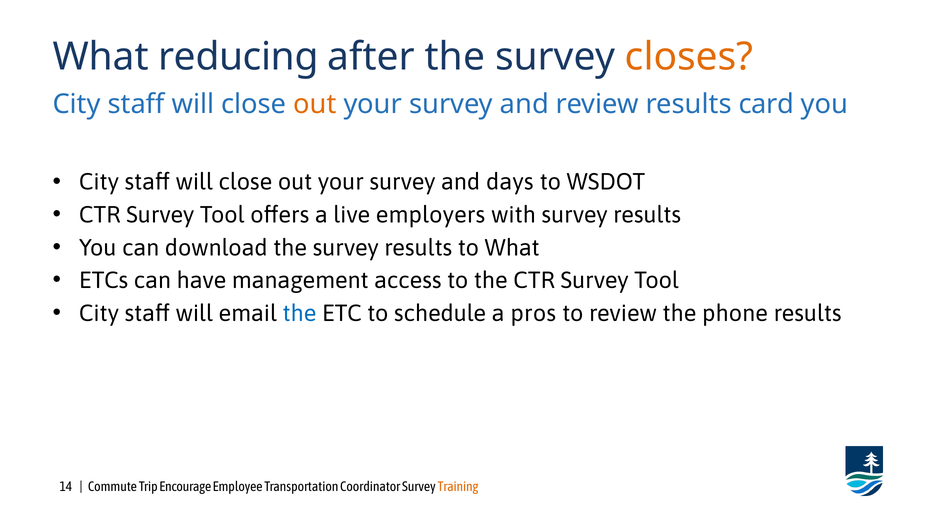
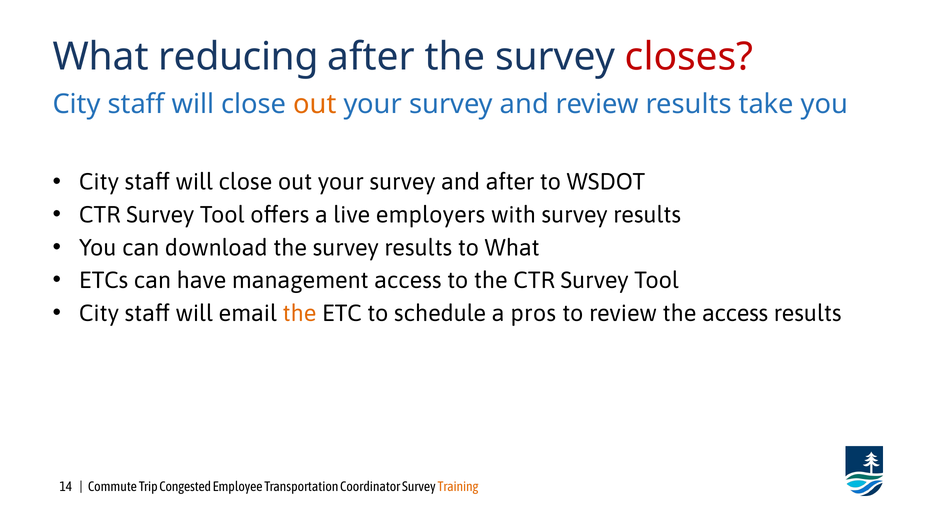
closes colour: orange -> red (689, 57)
card: card -> take (766, 104)
and days: days -> after (510, 182)
the colour: blue -> orange (299, 313)
the phone: phone -> access (735, 313)
Encourage: Encourage -> Congested (185, 486)
